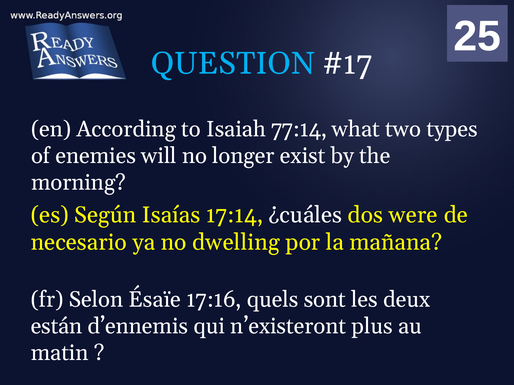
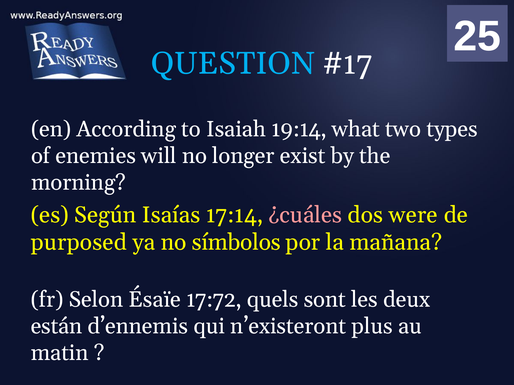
77:14: 77:14 -> 19:14 (299, 130)
¿cuáles colour: white -> pink (305, 215)
necesario: necesario -> purposed (79, 243)
dwelling: dwelling -> símbolos (236, 243)
17:16: 17:16 -> 17:72 (214, 300)
